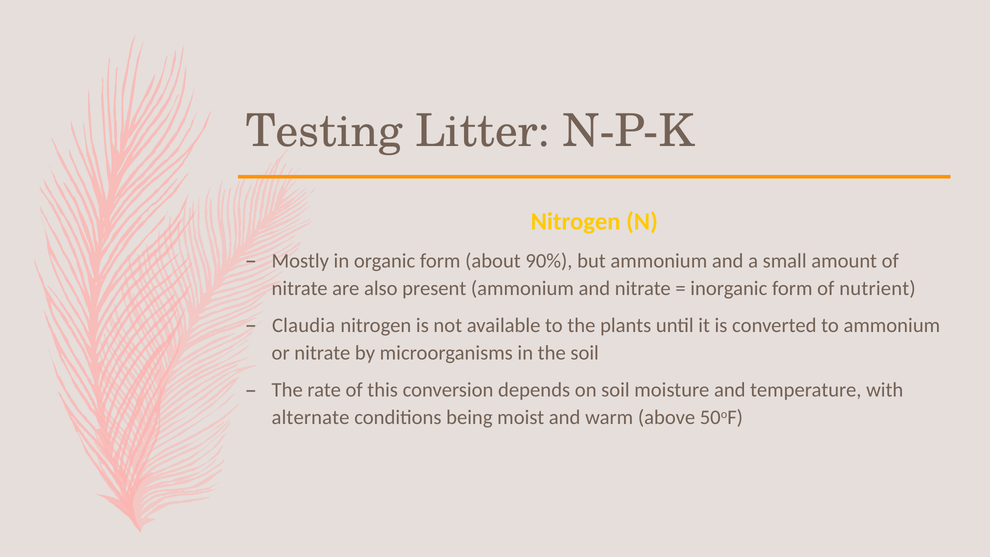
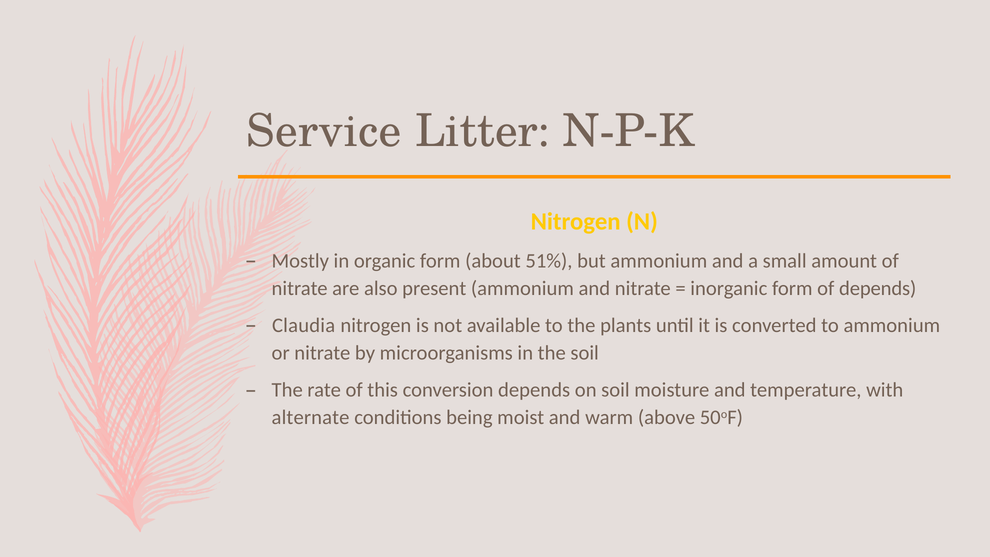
Testing: Testing -> Service (324, 131)
90%: 90% -> 51% (549, 261)
of nutrient: nutrient -> depends (878, 288)
